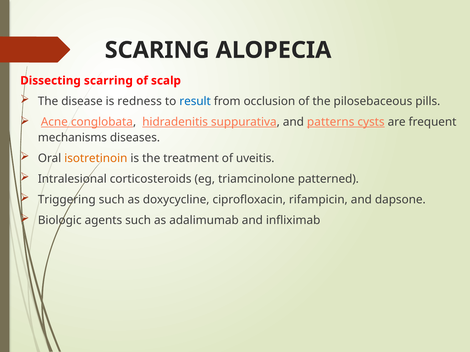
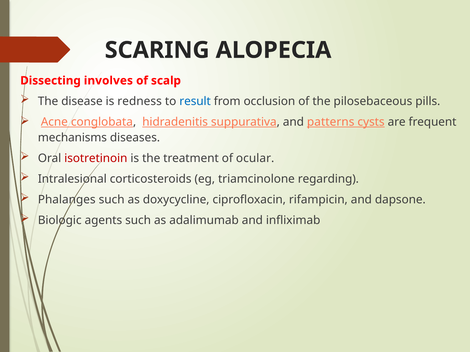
scarring: scarring -> involves (108, 81)
isotretinoin colour: orange -> red (96, 159)
uveitis: uveitis -> ocular (255, 159)
patterned: patterned -> regarding (328, 179)
Triggering: Triggering -> Phalanges (67, 200)
